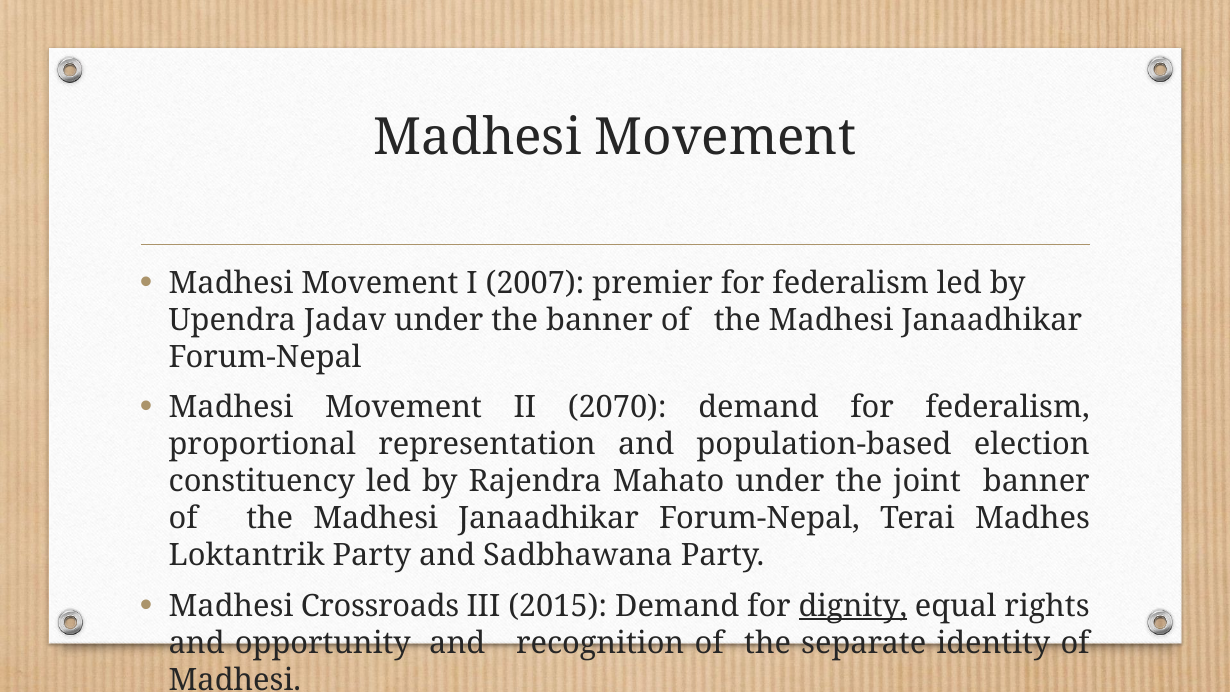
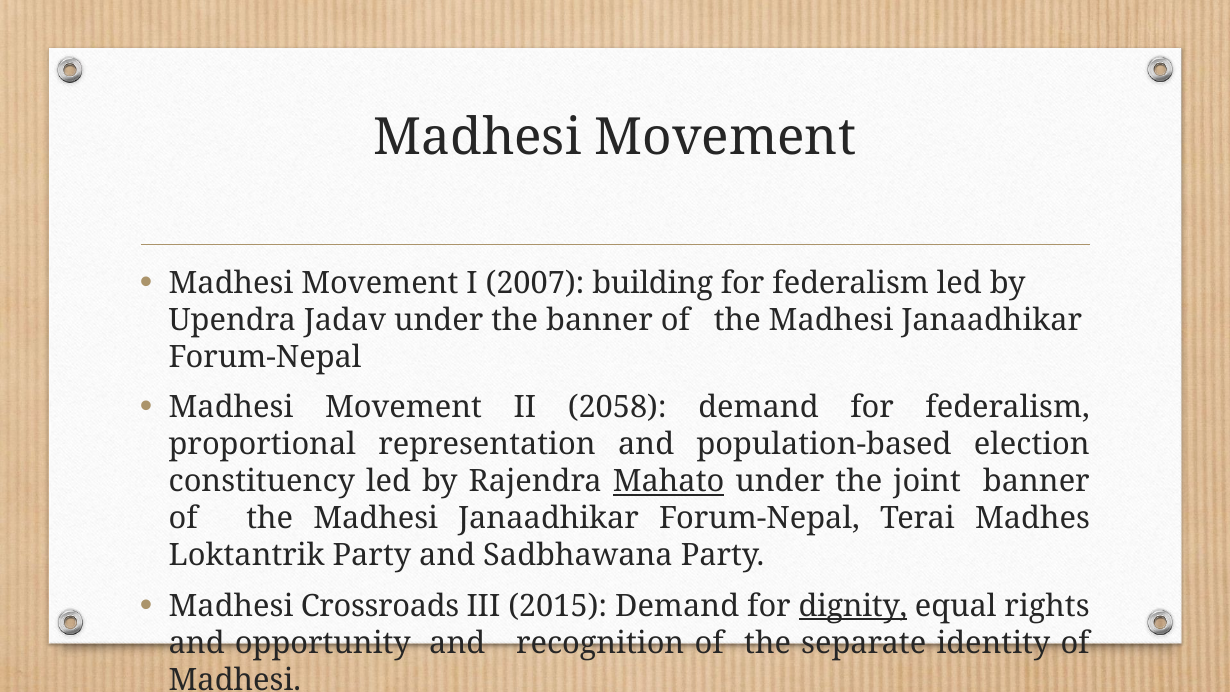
premier: premier -> building (653, 283)
2070: 2070 -> 2058 (617, 408)
Mahato underline: none -> present (669, 482)
